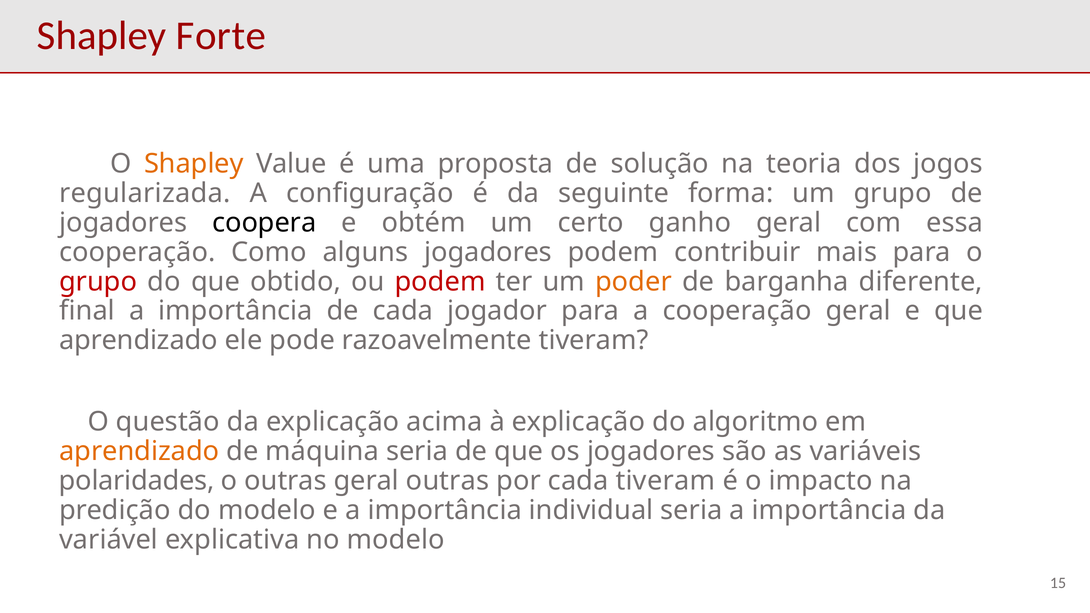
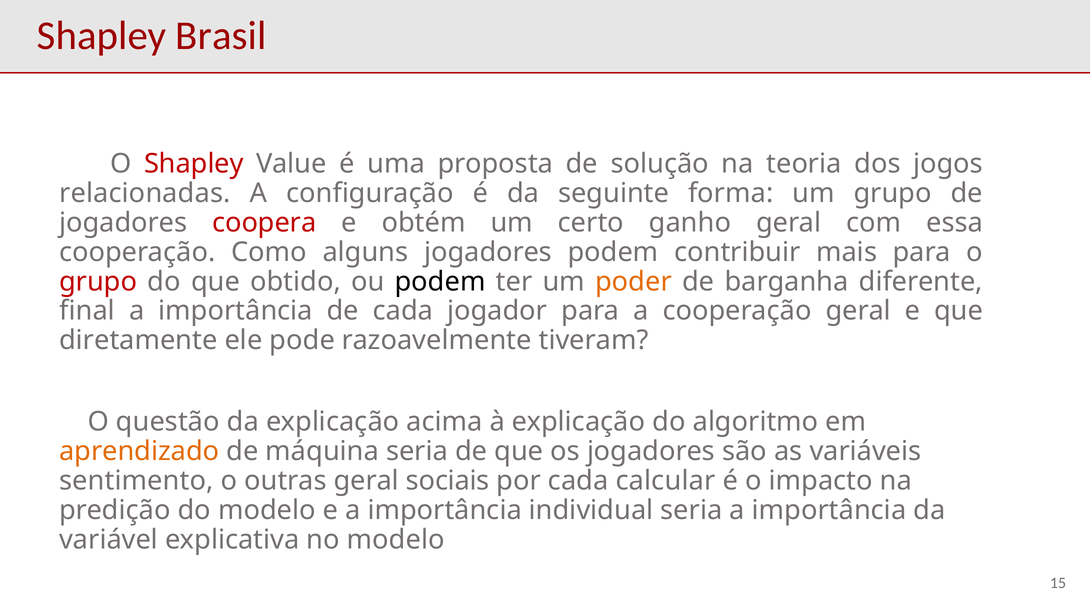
Forte: Forte -> Brasil (221, 36)
Shapley colour: orange -> red (194, 164)
regularizada: regularizada -> relacionadas (145, 193)
coopera colour: black -> red (264, 223)
podem colour: red -> black (440, 282)
aprendizado: aprendizado -> diretamente (138, 340)
polaridades: polaridades -> sentimento (136, 481)
geral outras: outras -> sociais (448, 481)
cada tiveram: tiveram -> calcular (665, 481)
